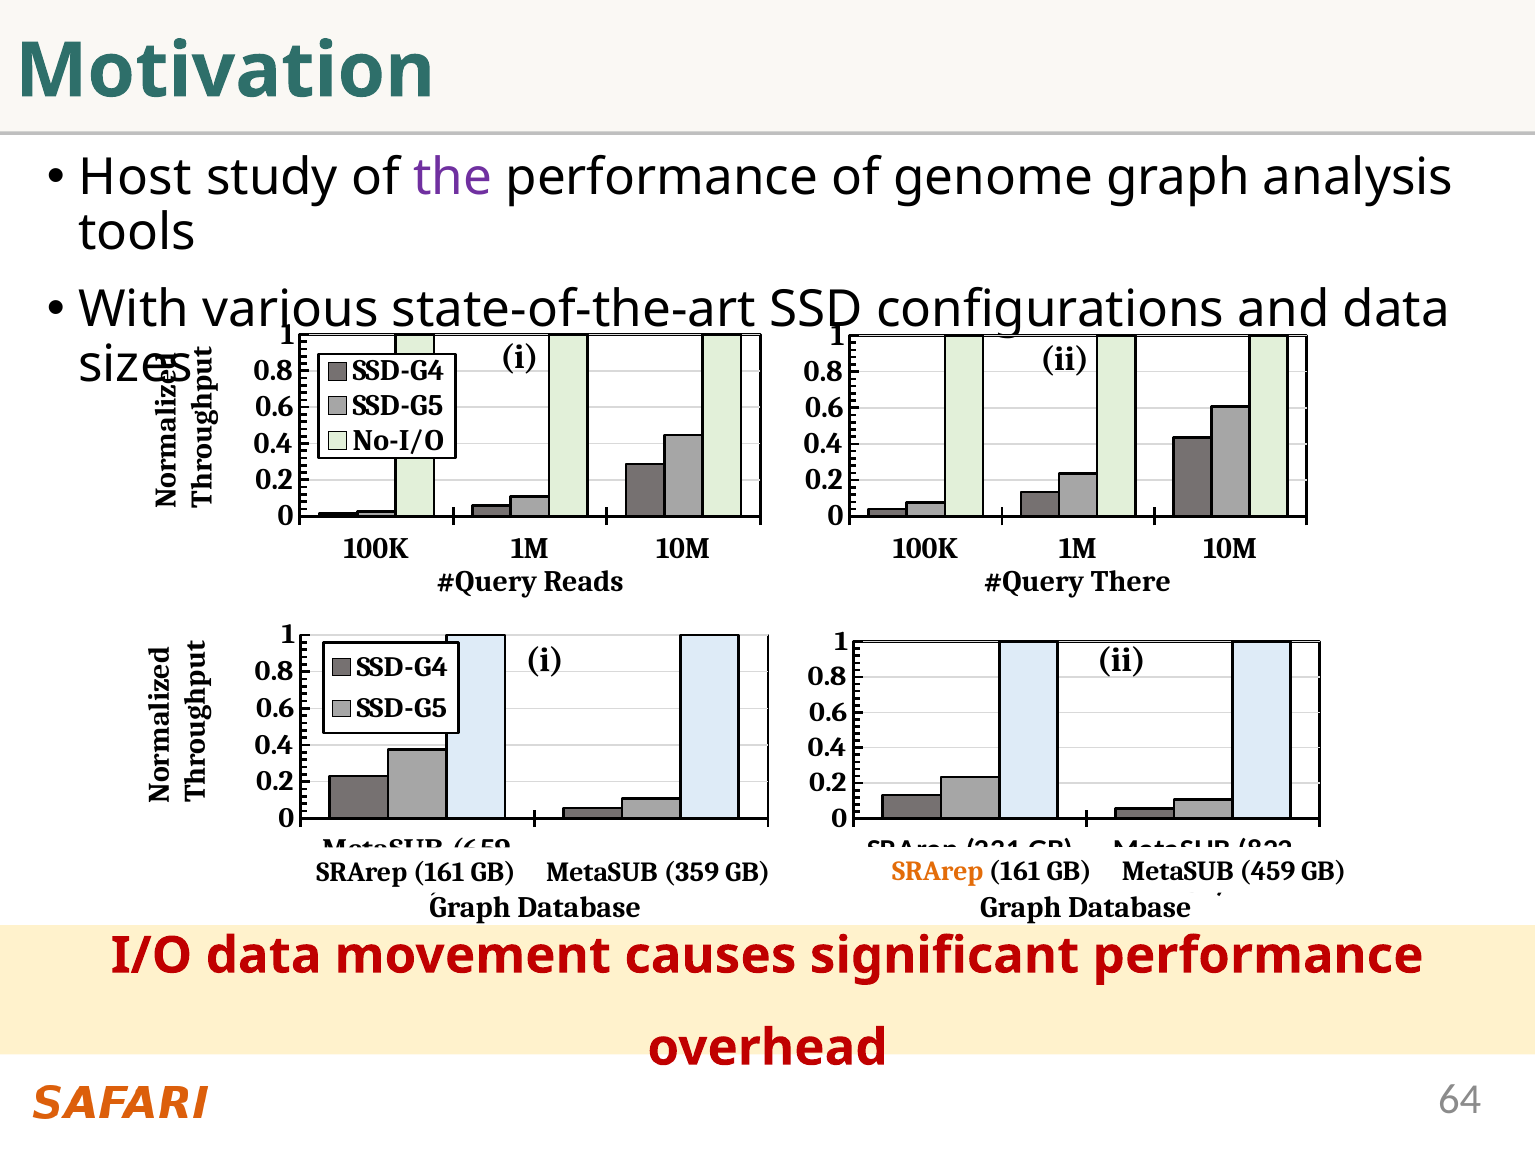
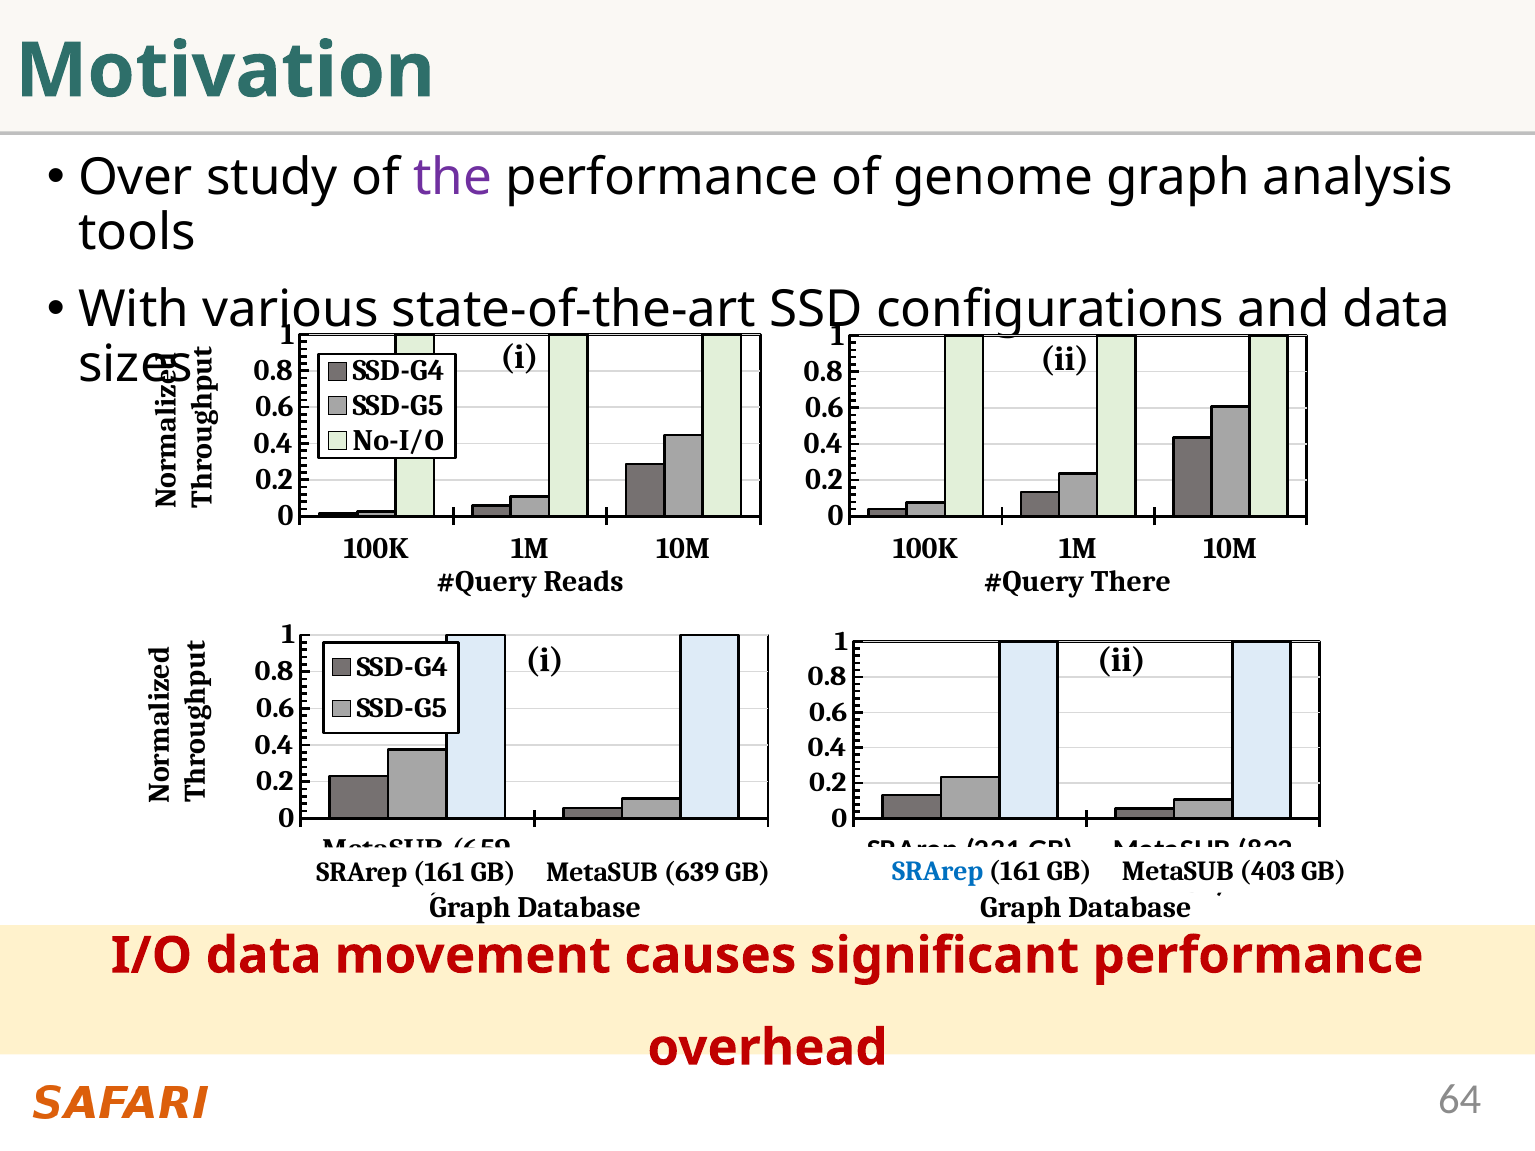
Host: Host -> Over (136, 178)
359: 359 -> 639 (691, 872)
SRArep colour: orange -> blue (938, 872)
459: 459 -> 403 (1267, 872)
